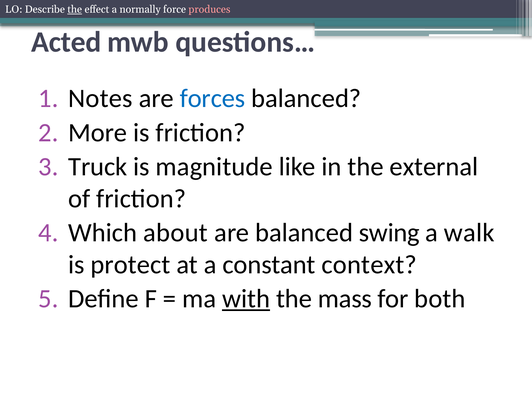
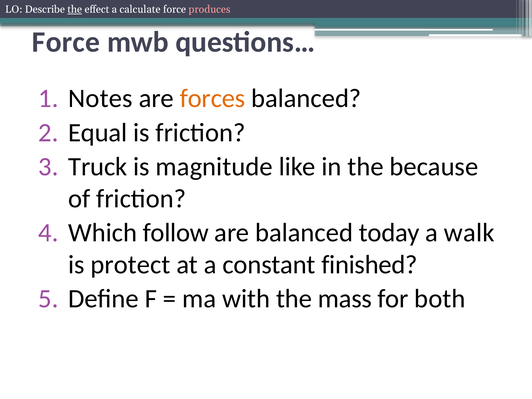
normally: normally -> calculate (140, 10)
Acted: Acted -> Force (66, 42)
forces colour: blue -> orange (213, 98)
More: More -> Equal (98, 133)
external: external -> because (434, 167)
about: about -> follow (176, 233)
swing: swing -> today (389, 233)
context: context -> finished (369, 265)
with underline: present -> none (246, 299)
